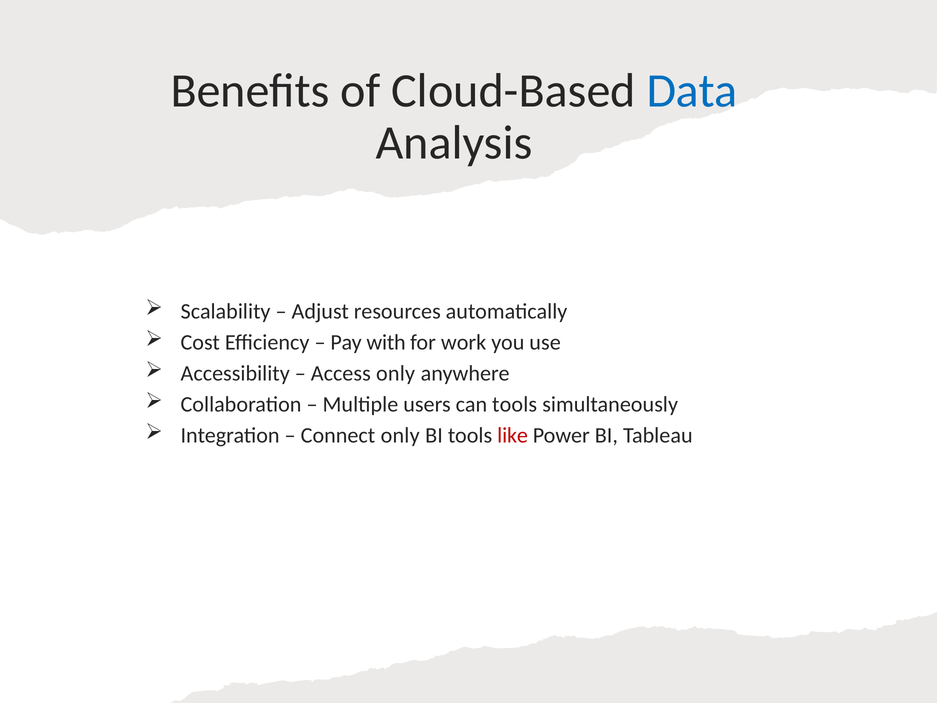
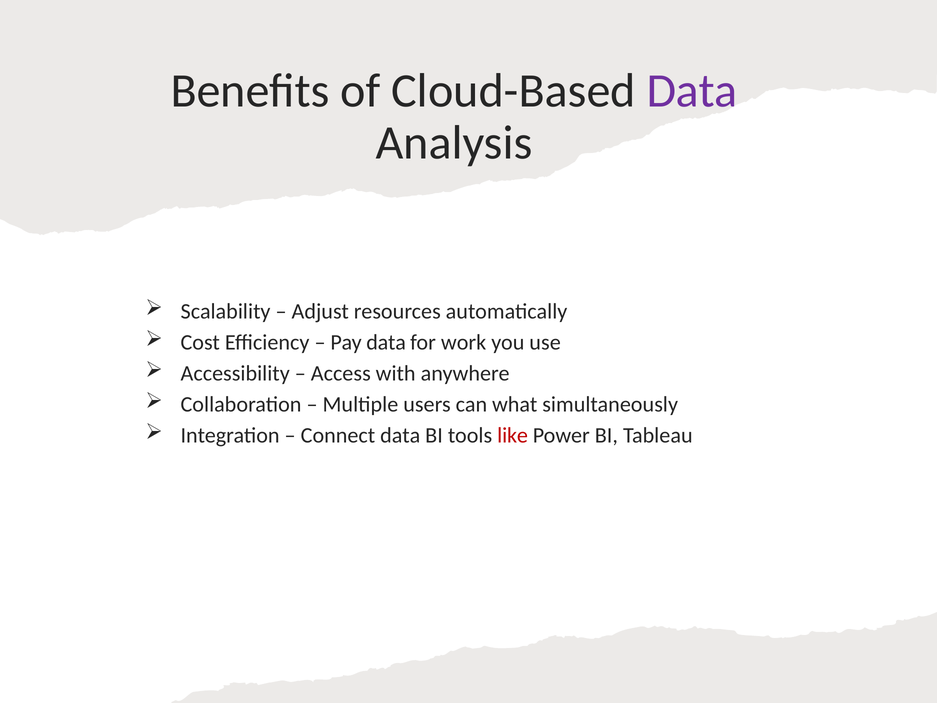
Data colour: blue -> purple (692, 91)
Pay with: with -> data (386, 342)
Access only: only -> with (396, 373)
can tools: tools -> what (515, 404)
Connect only: only -> data (400, 436)
